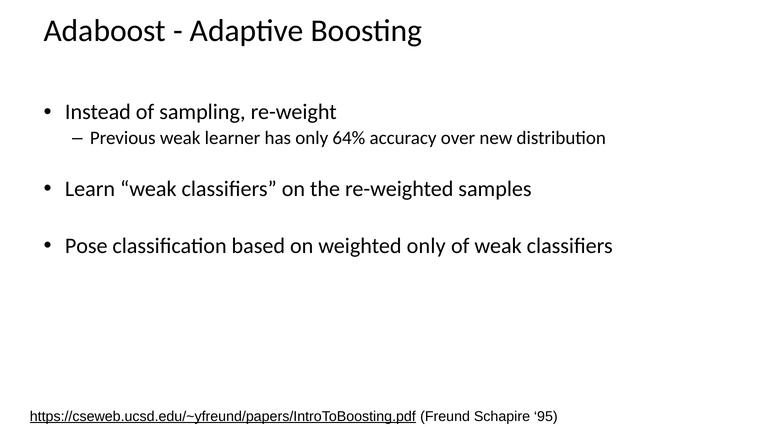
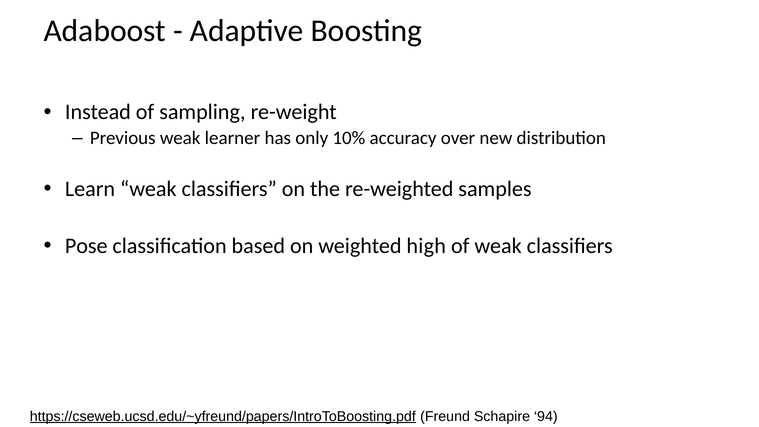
64%: 64% -> 10% (349, 138)
weighted only: only -> high (426, 246)
95: 95 -> 94 (546, 416)
